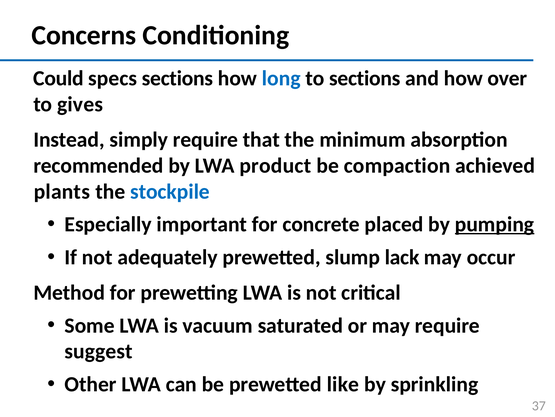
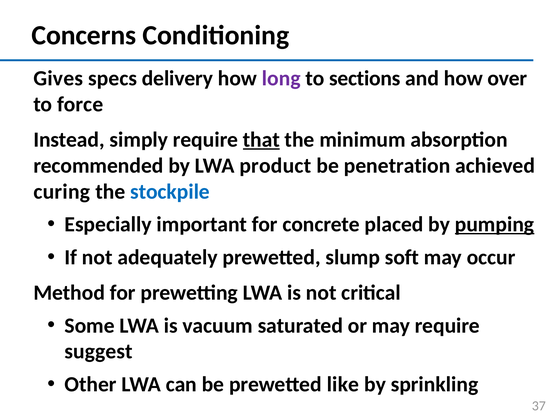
Could: Could -> Gives (58, 78)
specs sections: sections -> delivery (177, 78)
long colour: blue -> purple (281, 78)
gives: gives -> force (80, 104)
that underline: none -> present (261, 139)
compaction: compaction -> penetration (397, 165)
plants: plants -> curing (62, 191)
lack: lack -> soft (402, 257)
